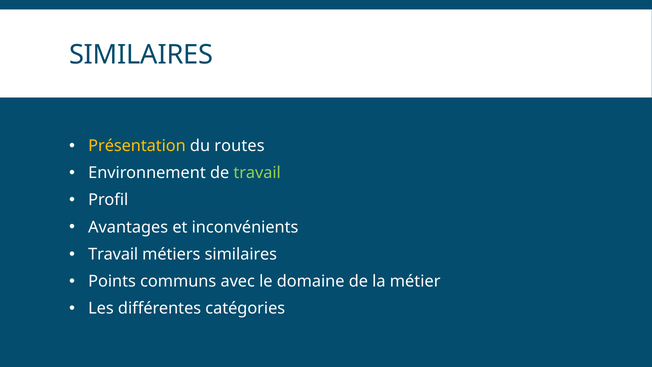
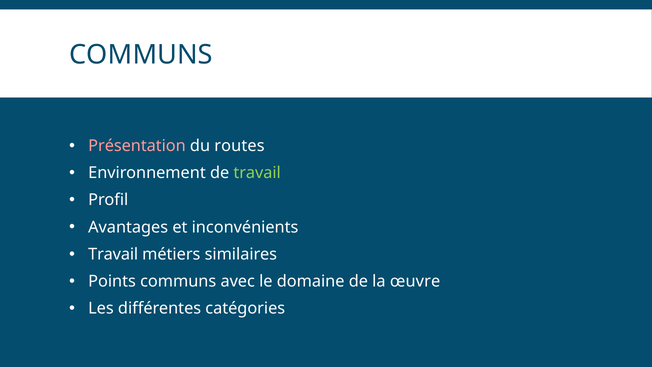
SIMILAIRES: SIMILAIRES -> COMMUNS (141, 55)
Présentation colour: yellow -> pink (137, 146)
métier: métier -> œuvre (415, 281)
